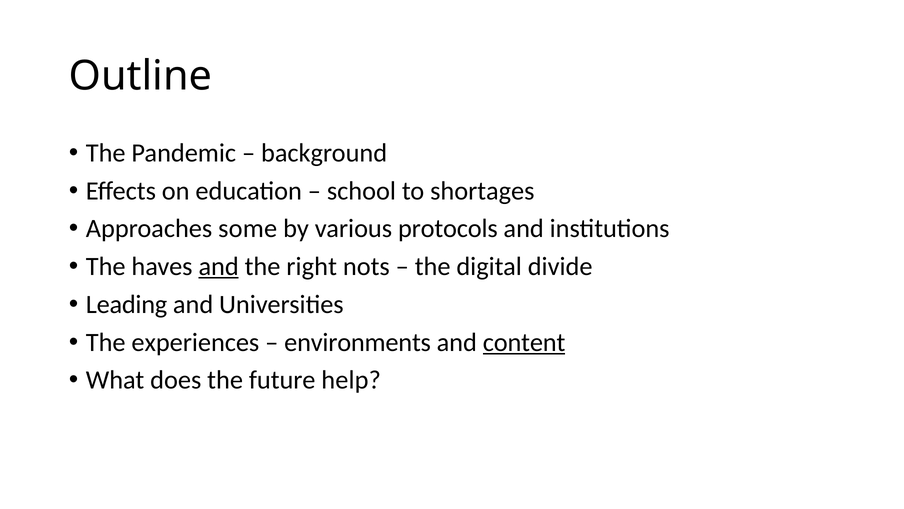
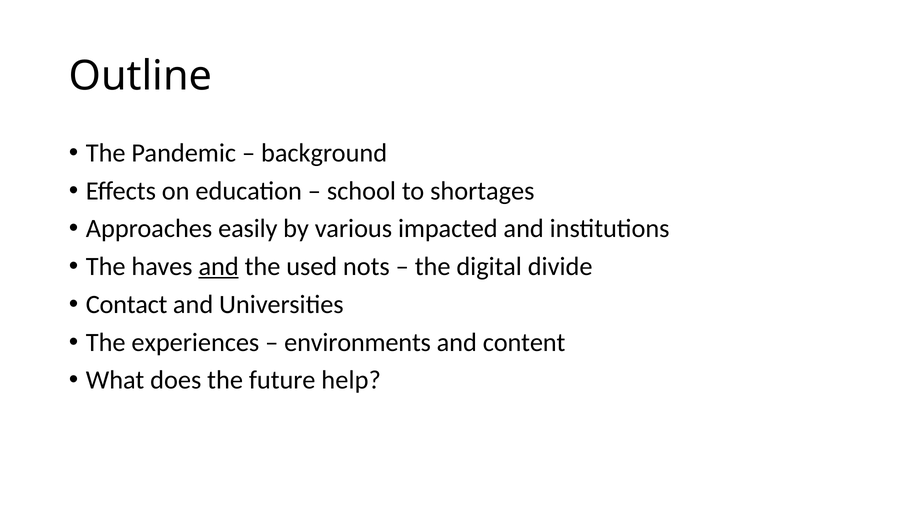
some: some -> easily (248, 228)
protocols: protocols -> impacted (448, 228)
right: right -> used (312, 266)
Leading: Leading -> Contact (127, 304)
content underline: present -> none (524, 342)
